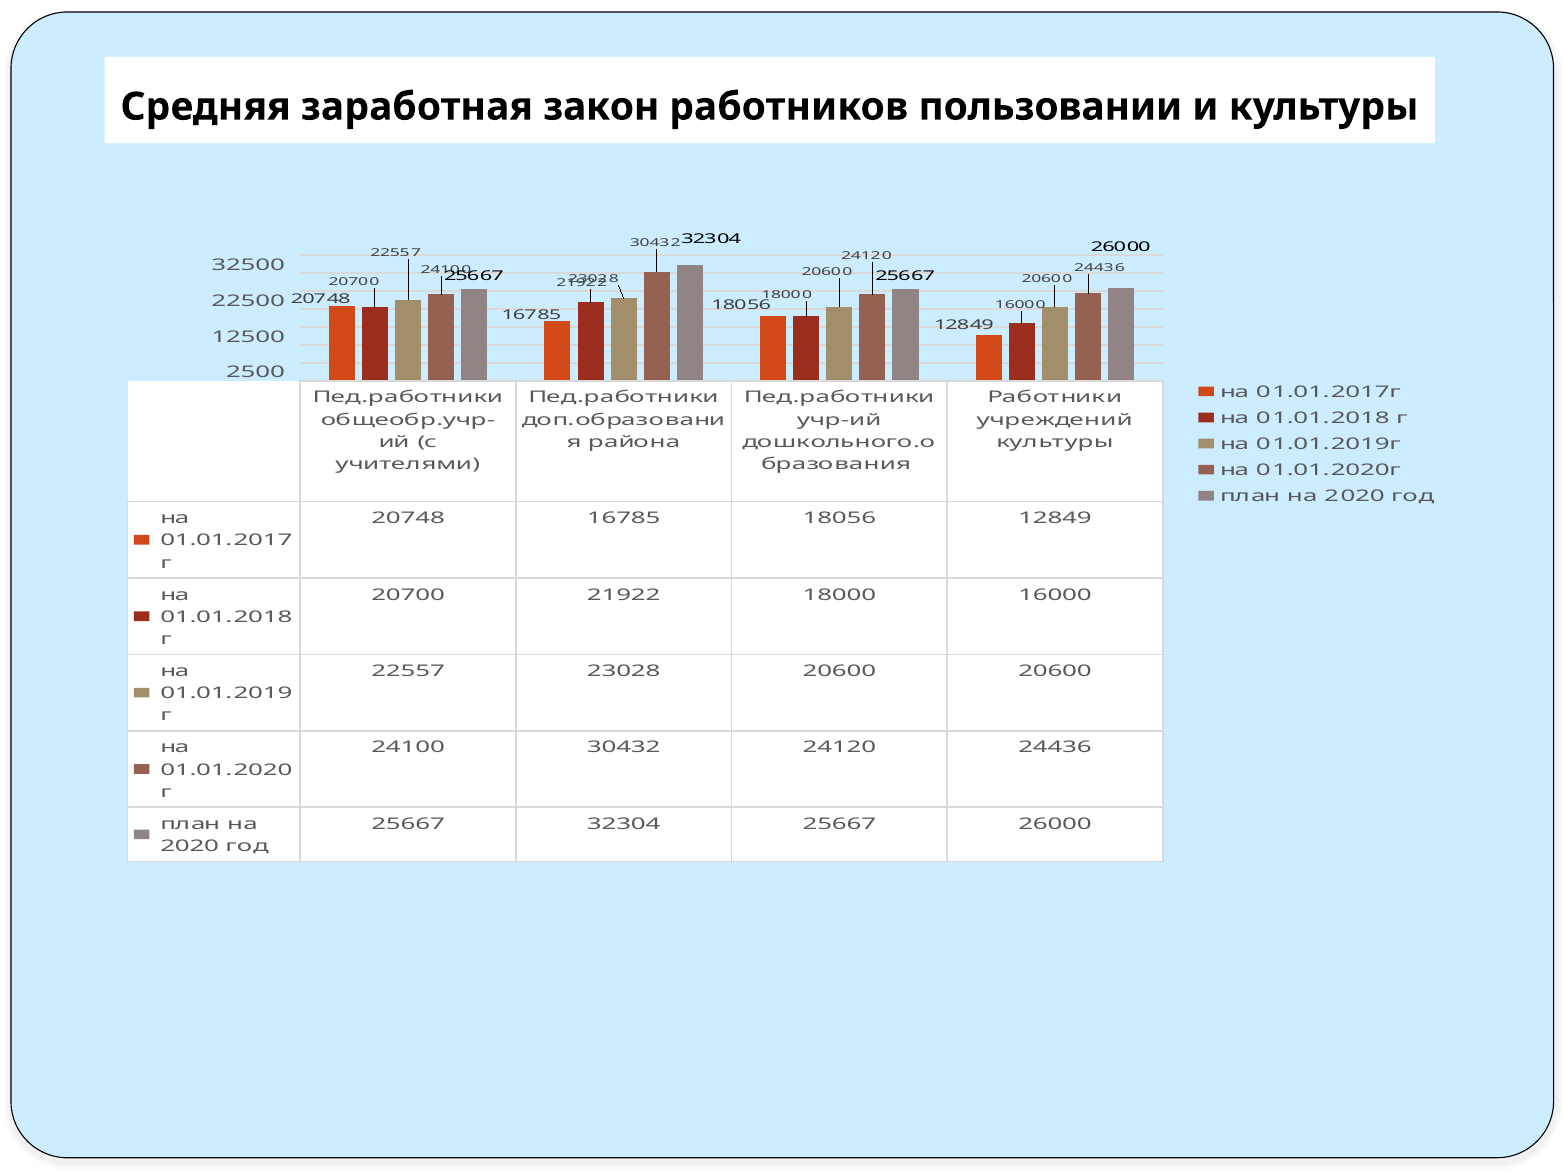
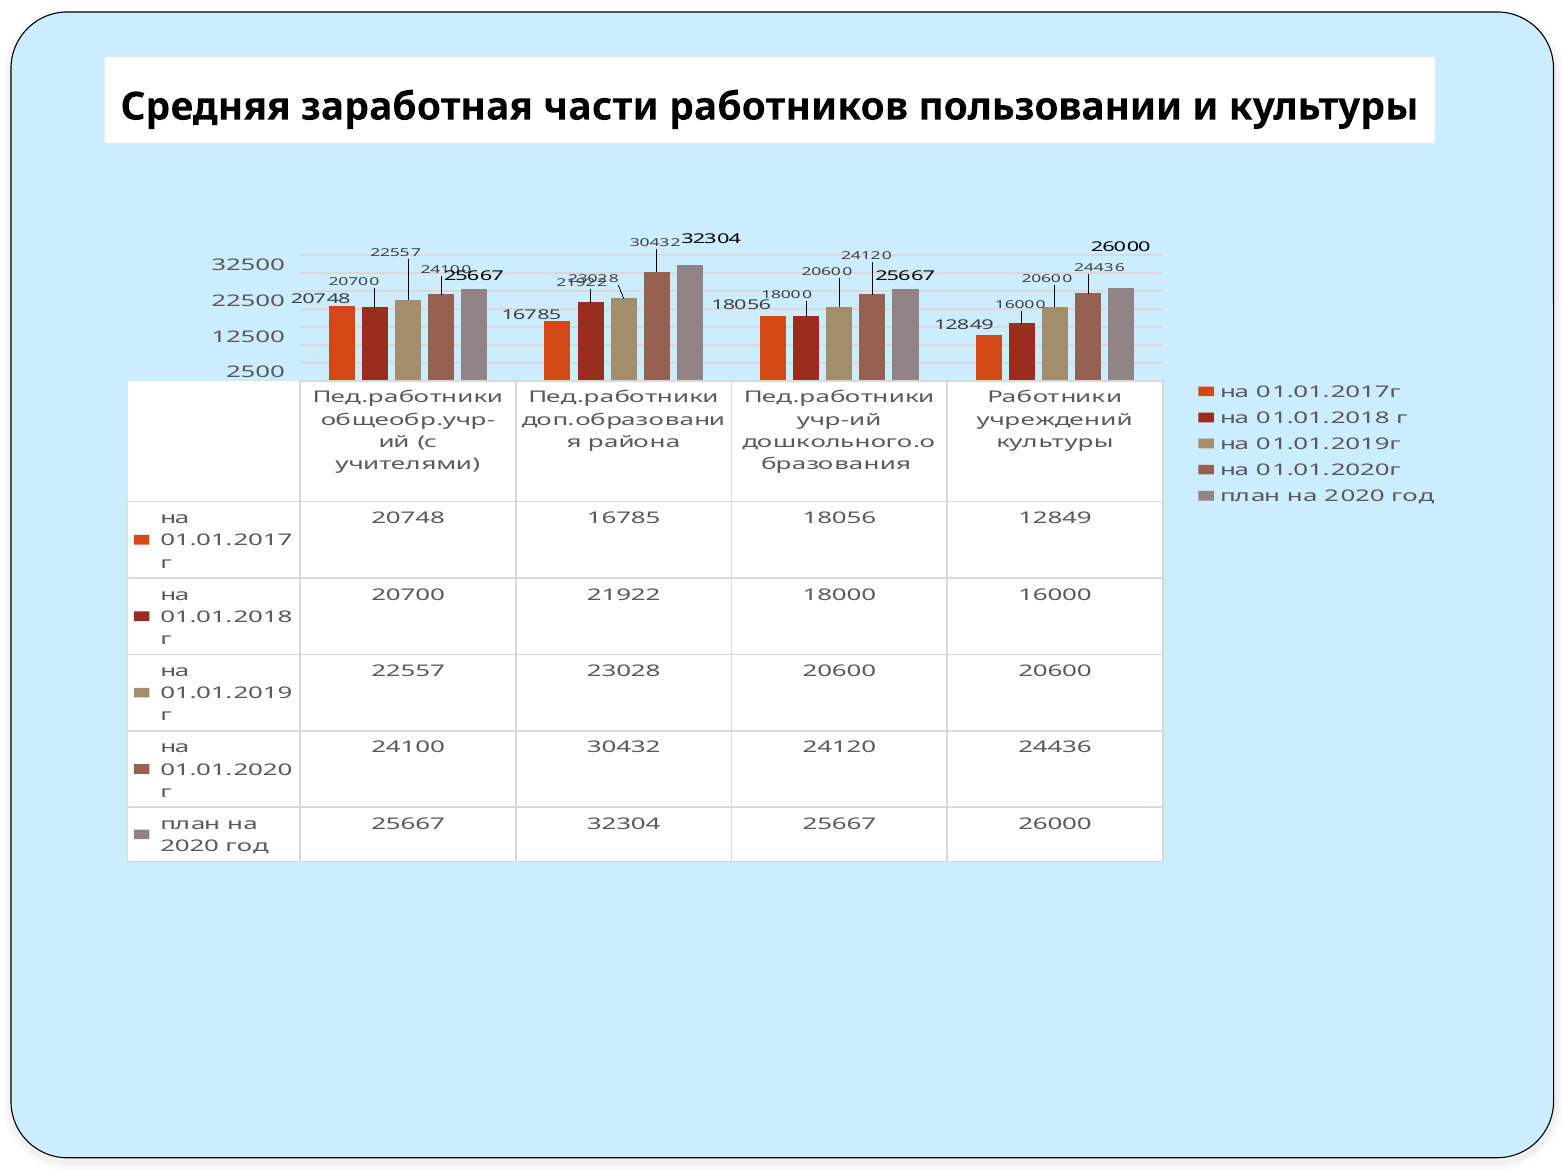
закон: закон -> части (601, 107)
